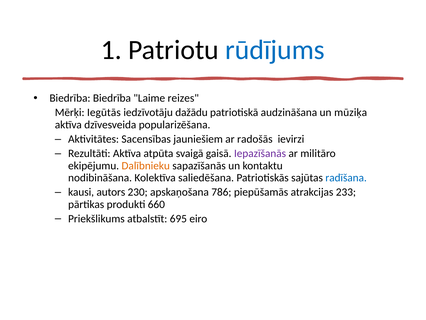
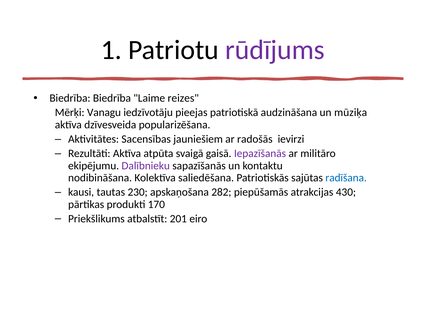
rūdījums colour: blue -> purple (275, 50)
Iegūtās: Iegūtās -> Vanagu (104, 112)
dažādu: dažādu -> pieejas (191, 112)
Dalībnieku colour: orange -> purple (146, 165)
autors: autors -> tautas (111, 192)
786: 786 -> 282 (221, 192)
233: 233 -> 430 (346, 192)
660: 660 -> 170 (156, 204)
695: 695 -> 201 (178, 218)
